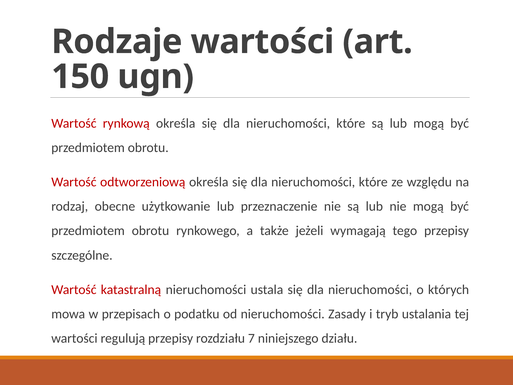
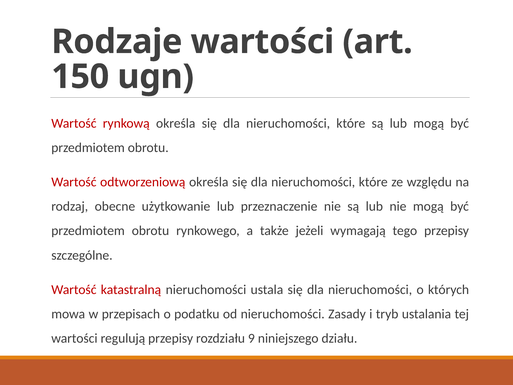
7: 7 -> 9 (251, 338)
